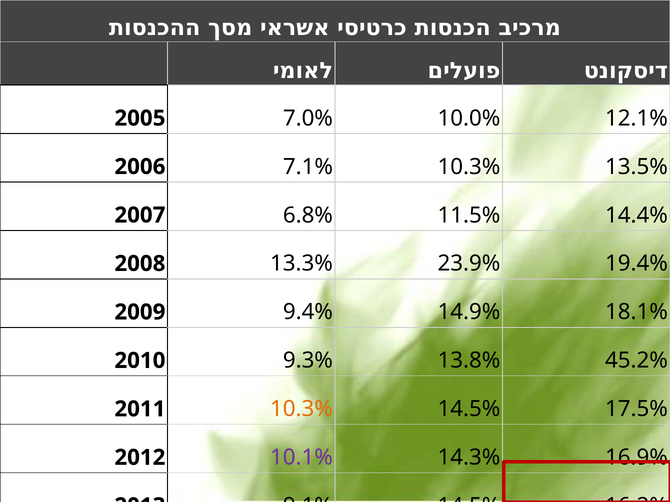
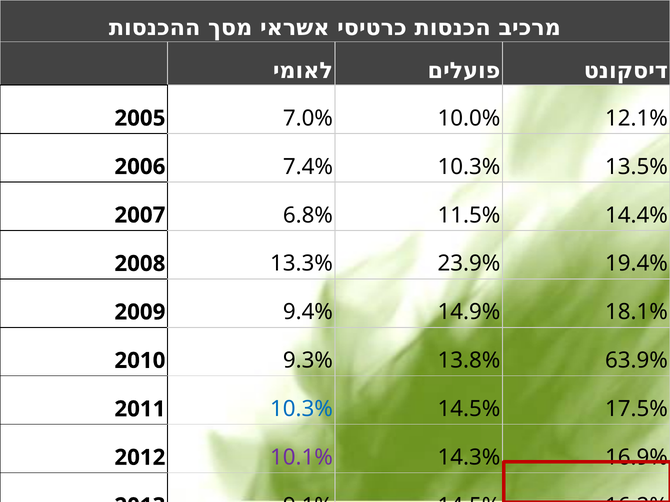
7.1%: 7.1% -> 7.4% (308, 167)
45.2%: 45.2% -> 63.9% (636, 361)
10.3% colour: orange -> blue (301, 409)
